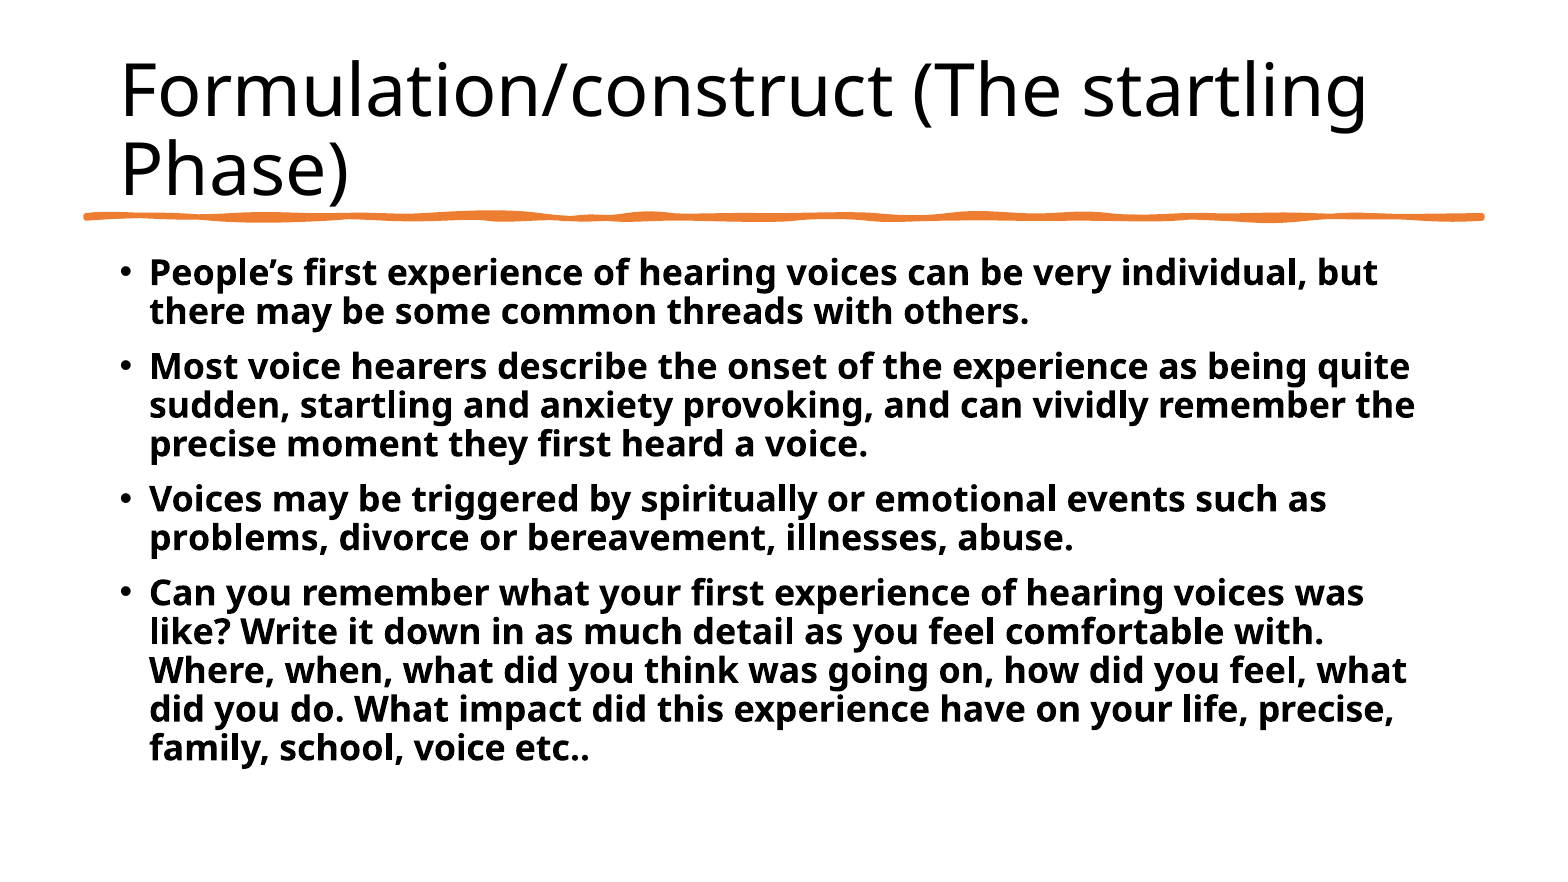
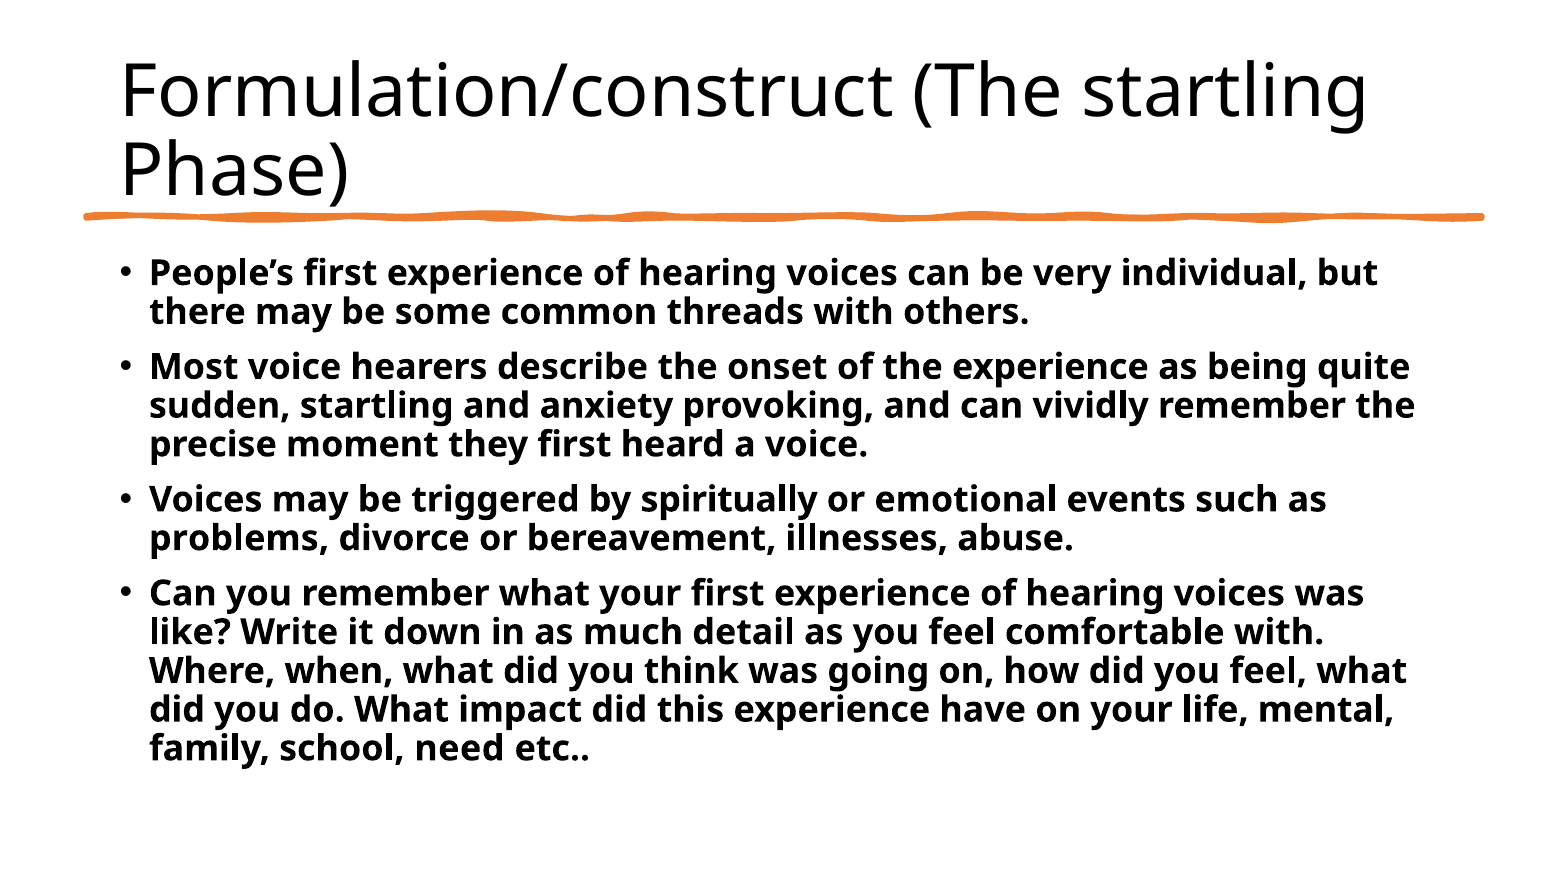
life precise: precise -> mental (1326, 710)
school voice: voice -> need (459, 748)
